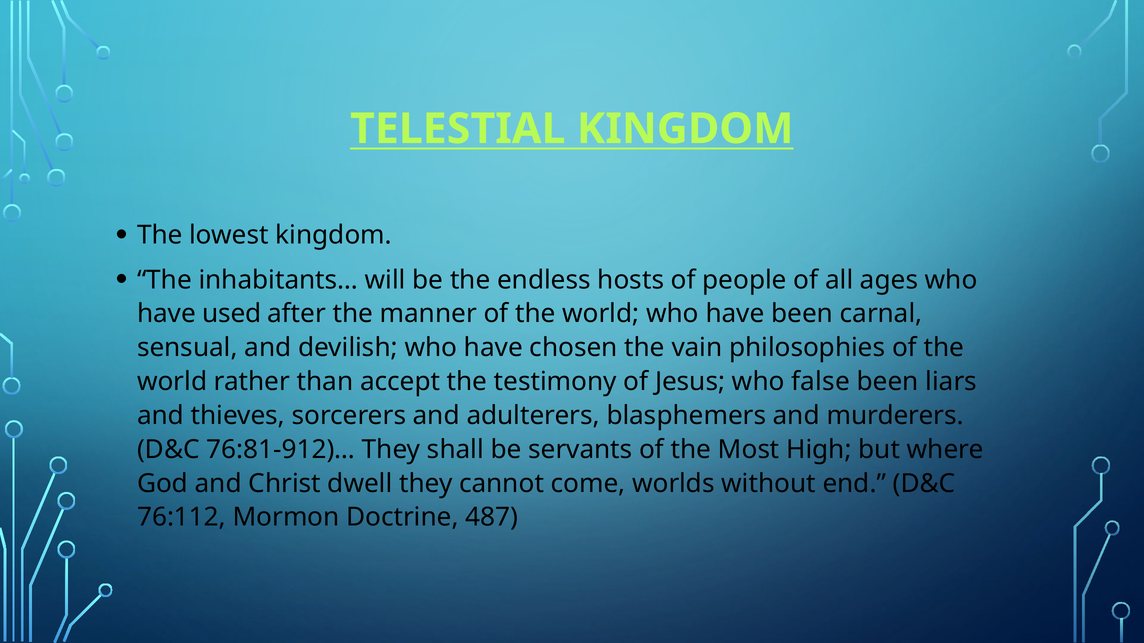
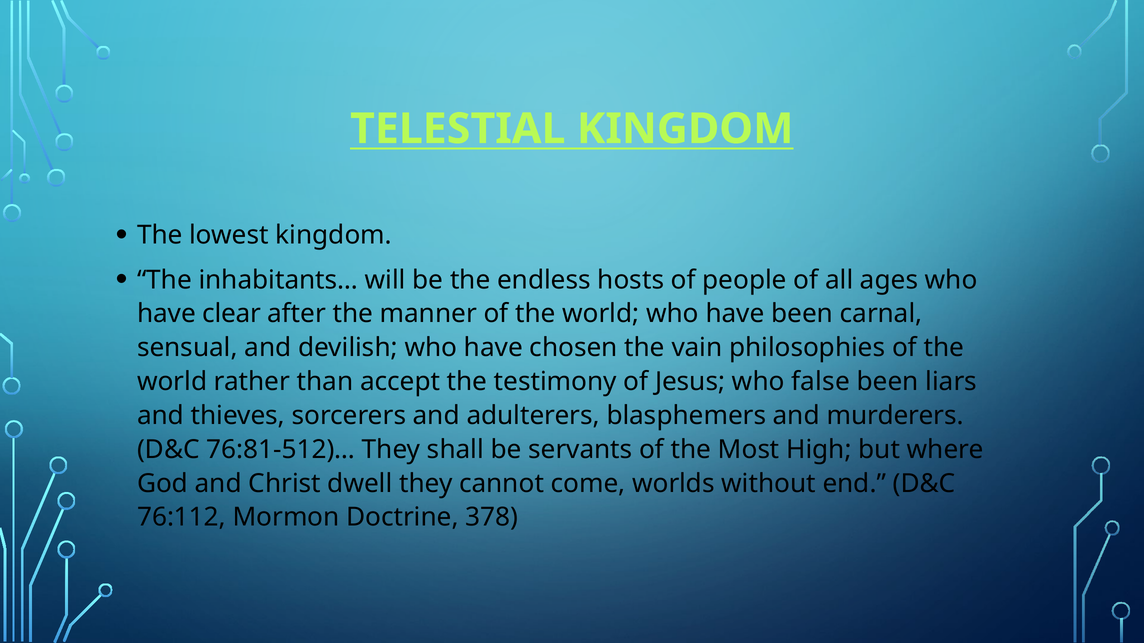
used: used -> clear (232, 314)
76:81-912)…: 76:81-912)… -> 76:81-512)… (281, 450)
487: 487 -> 378 (492, 518)
